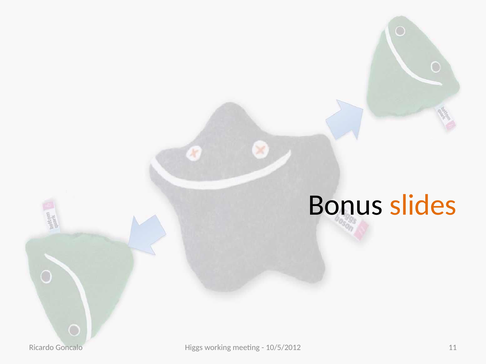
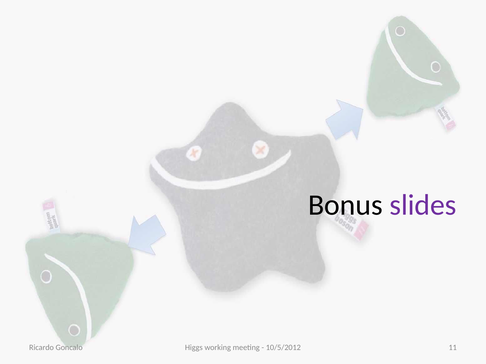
slides colour: orange -> purple (423, 205)
